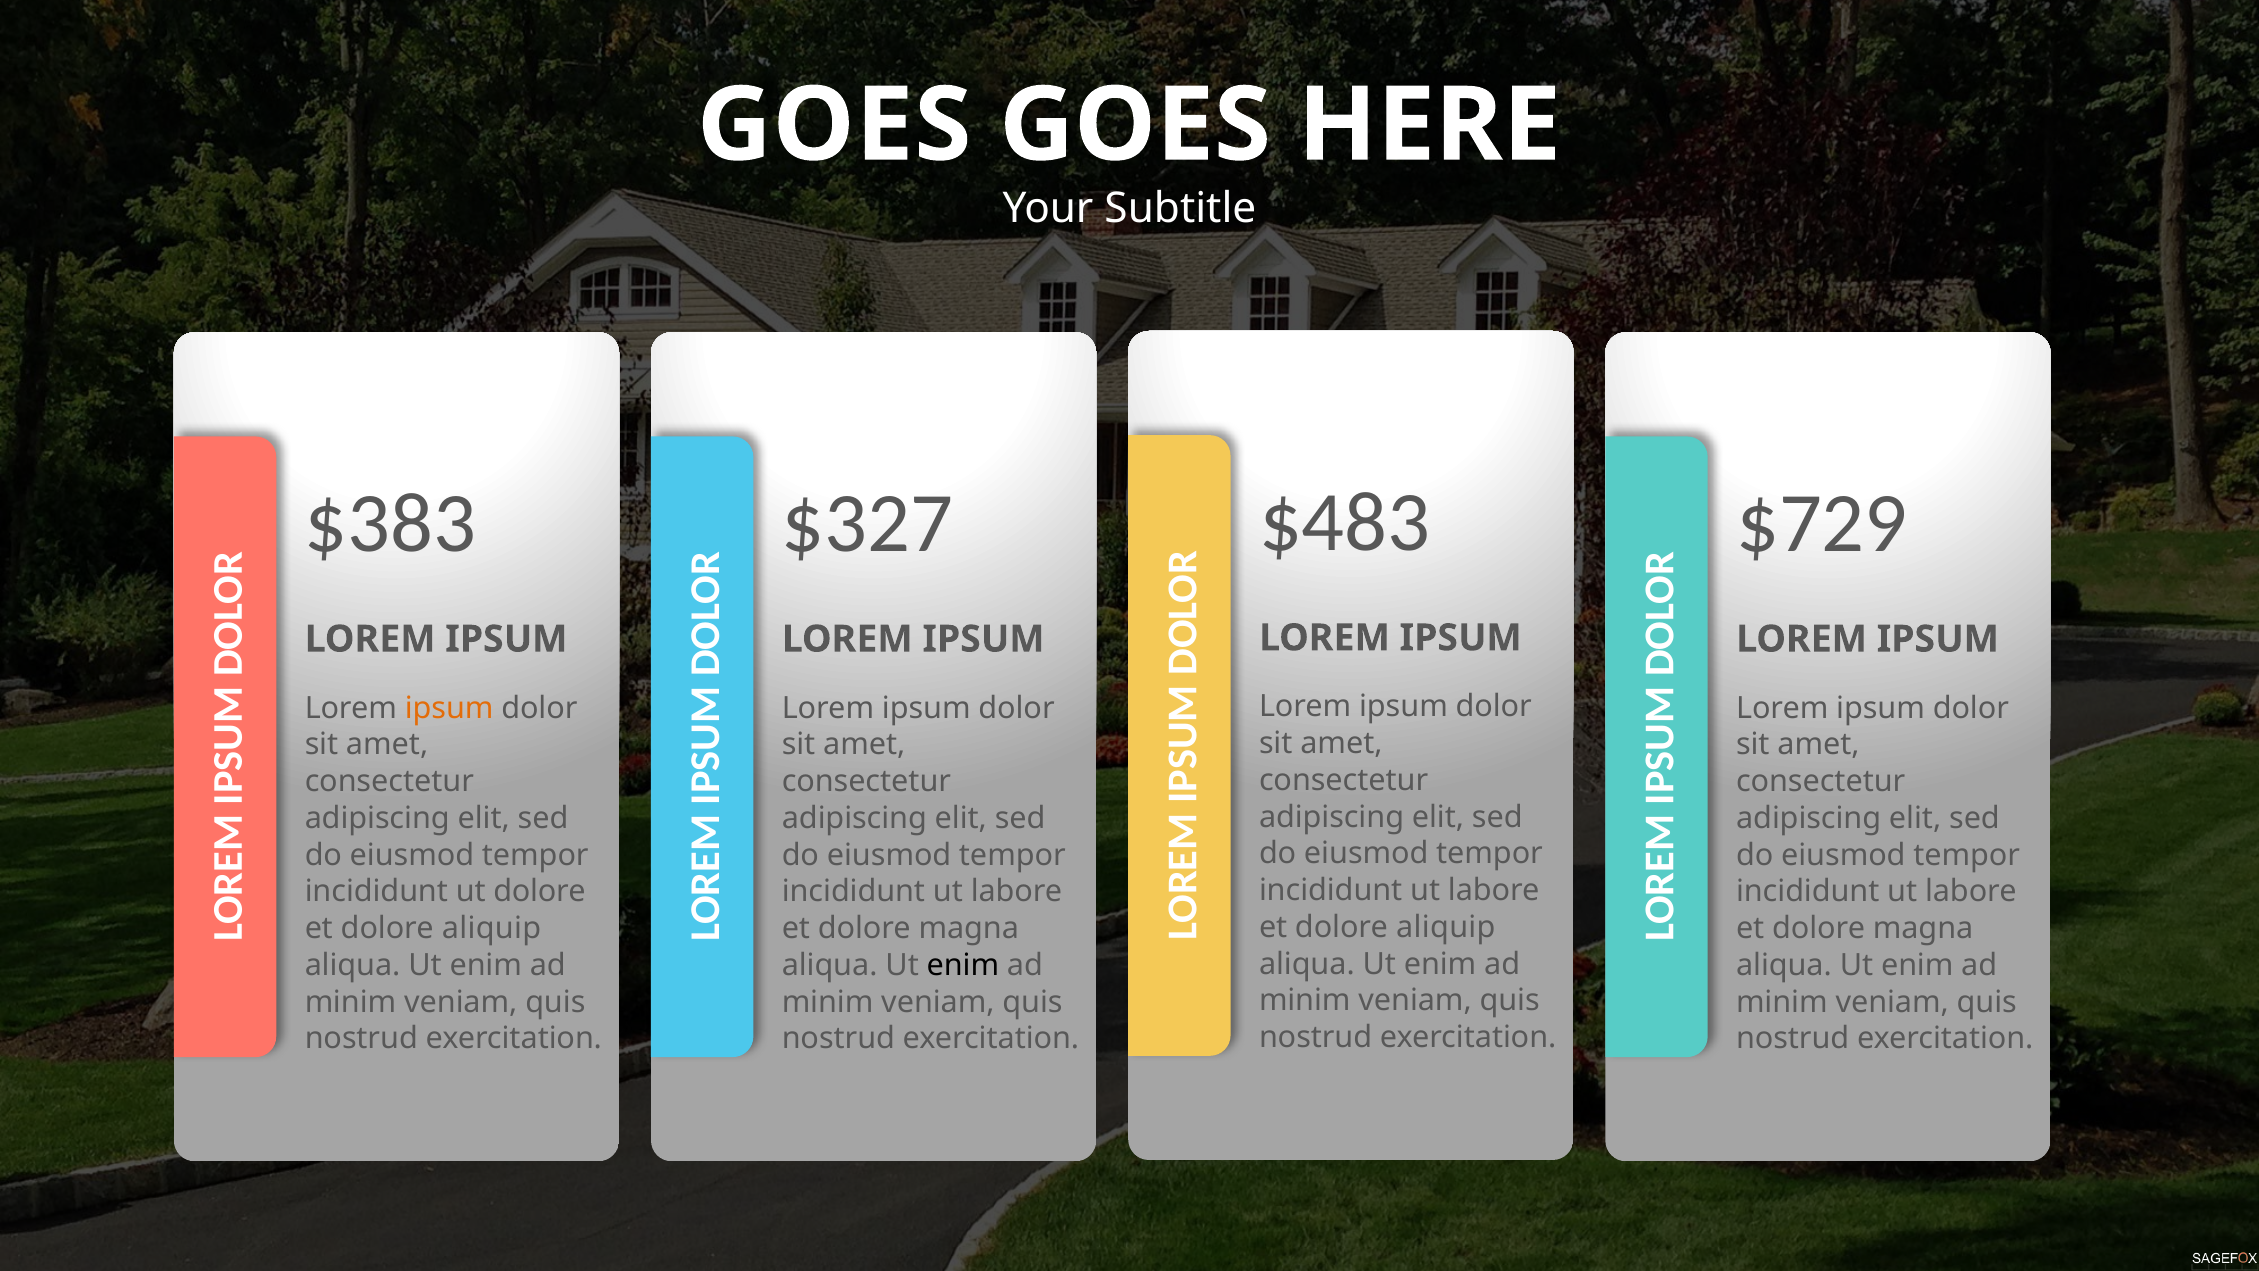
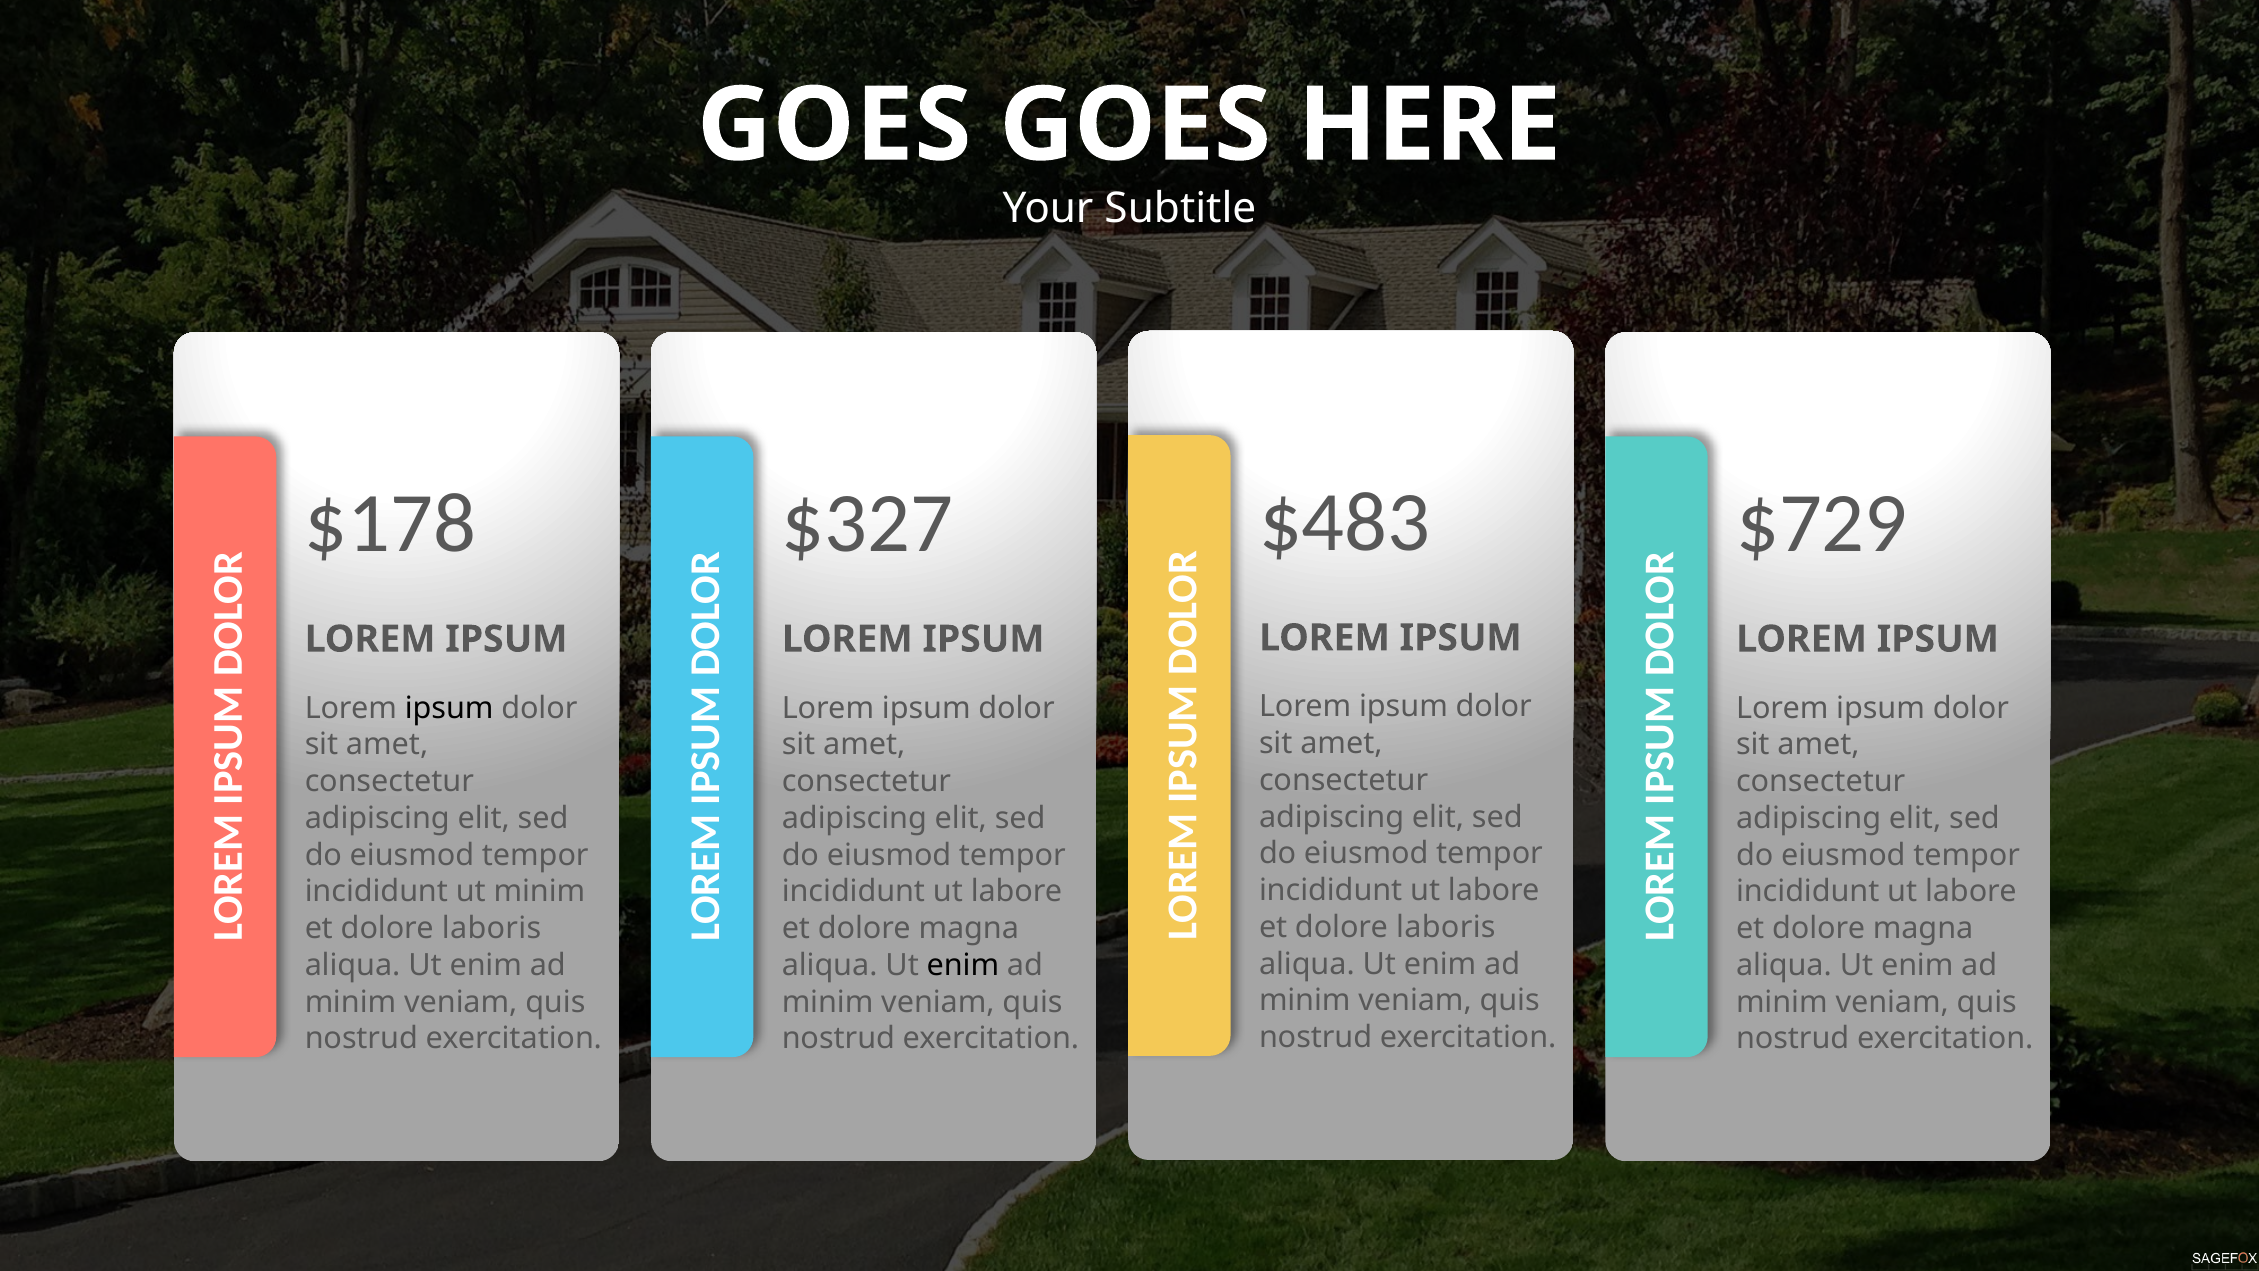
$383: $383 -> $178 (390, 524)
ipsum colour: orange -> black (449, 708)
ut dolore: dolore -> minim (539, 892)
aliquip: aliquip -> laboris (1446, 927)
aliquip: aliquip -> laboris (492, 928)
